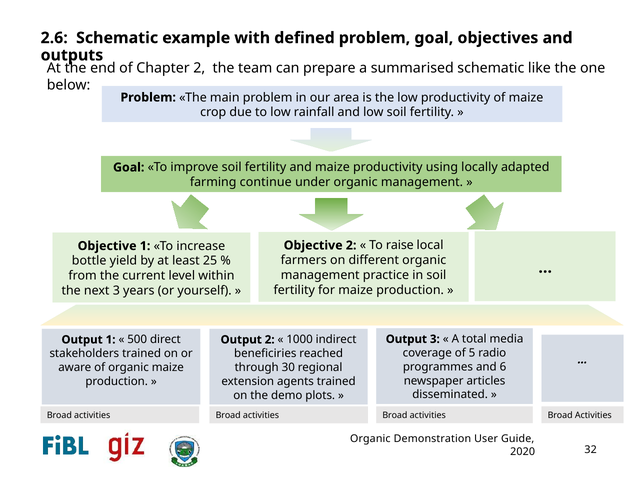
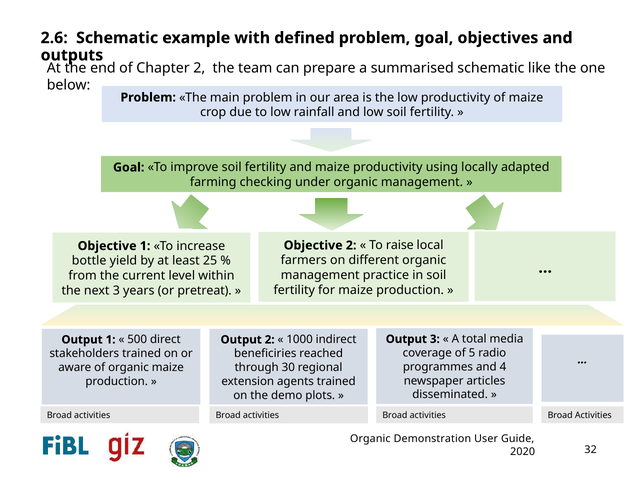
continue: continue -> checking (266, 182)
yourself: yourself -> pretreat (205, 290)
6: 6 -> 4 (503, 366)
